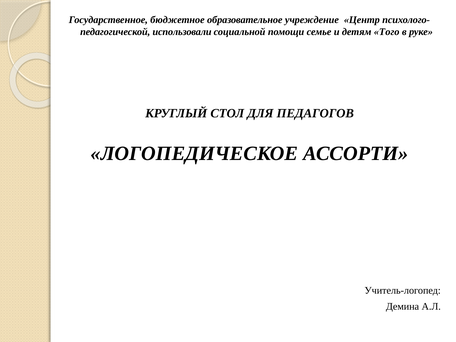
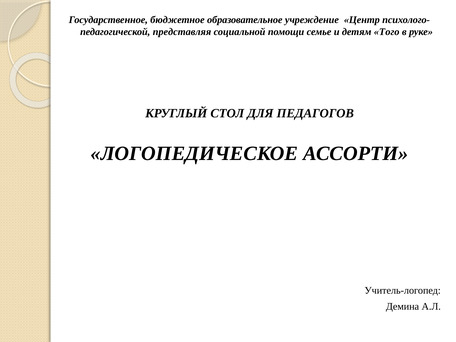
использовали: использовали -> представляя (182, 32)
